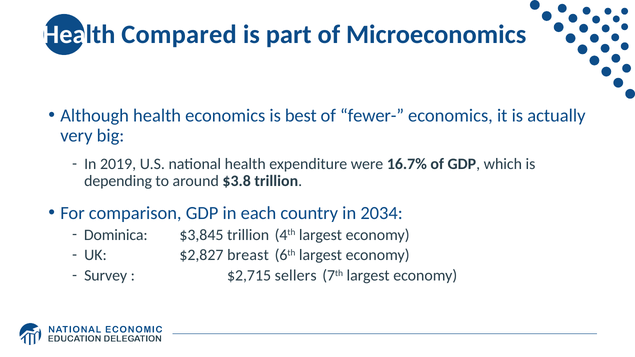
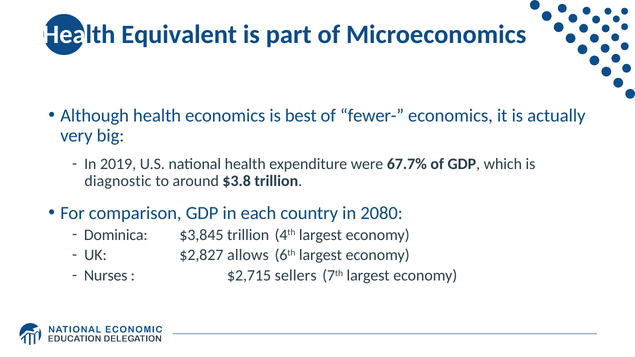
Compared: Compared -> Equivalent (179, 34)
16.7%: 16.7% -> 67.7% (407, 164)
depending: depending -> diagnostic (118, 181)
2034: 2034 -> 2080 (382, 213)
breast: breast -> allows (248, 255)
Survey: Survey -> Nurses (106, 276)
